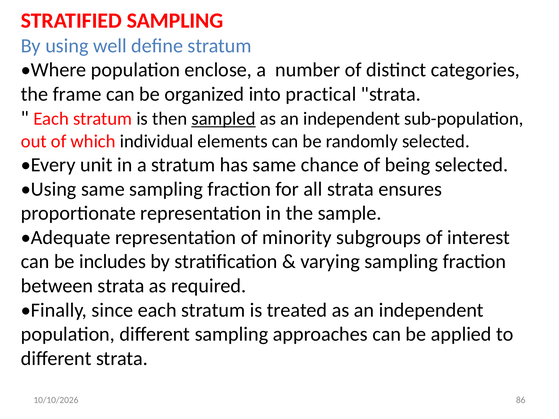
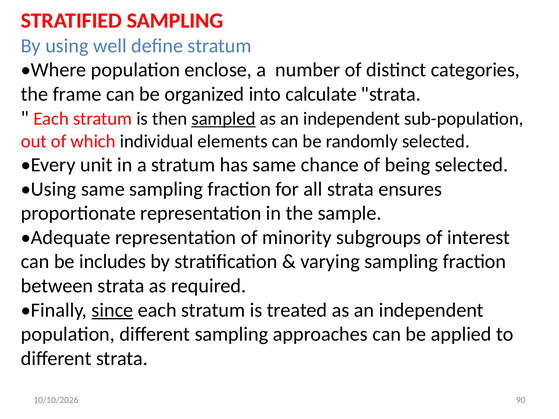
practical: practical -> calculate (321, 94)
since underline: none -> present (112, 310)
86: 86 -> 90 (521, 400)
